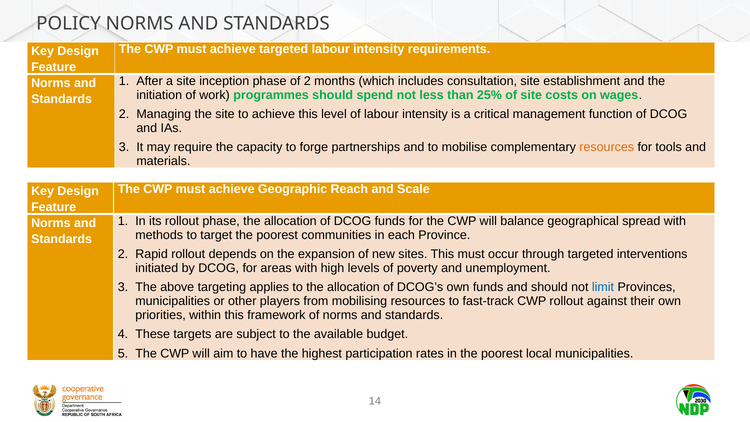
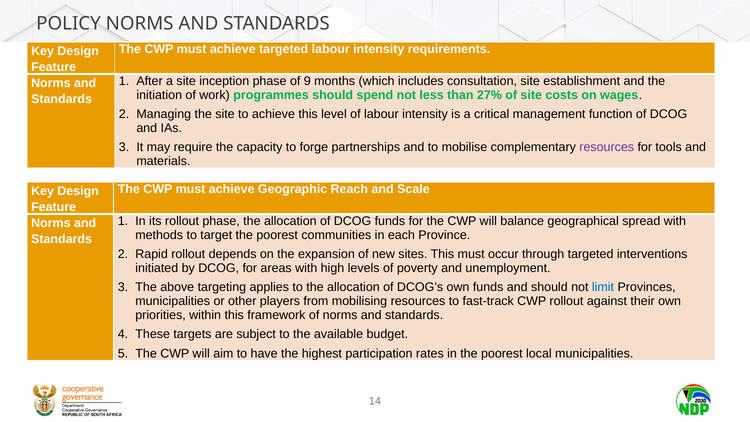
of 2: 2 -> 9 (307, 81)
25%: 25% -> 27% (489, 95)
resources colour: orange -> purple (607, 147)
